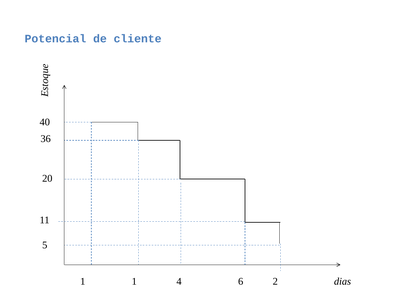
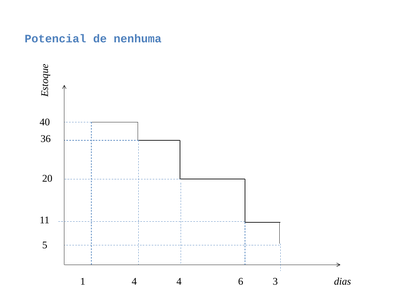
cliente: cliente -> nenhuma (138, 39)
1 1: 1 -> 4 (134, 282)
2: 2 -> 3 (275, 282)
